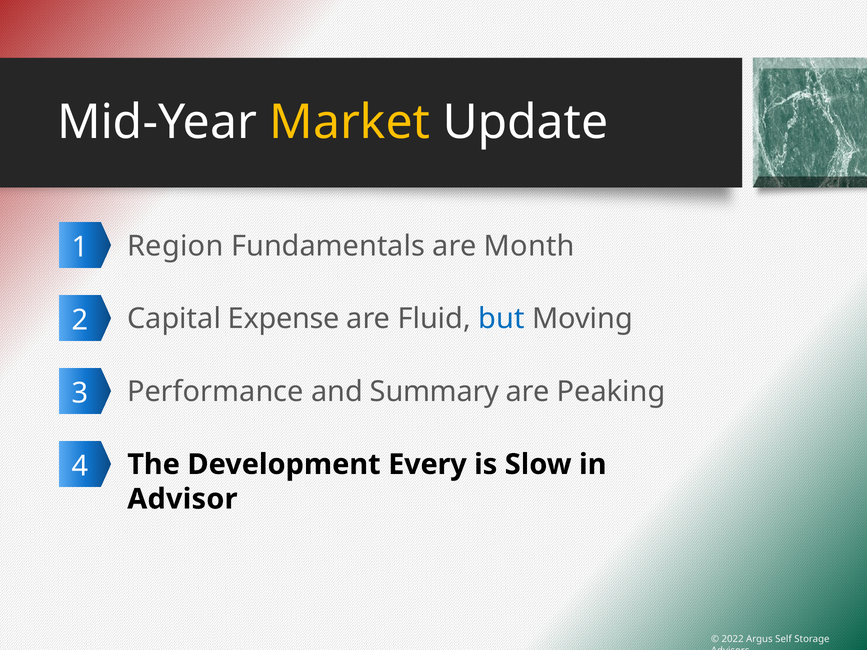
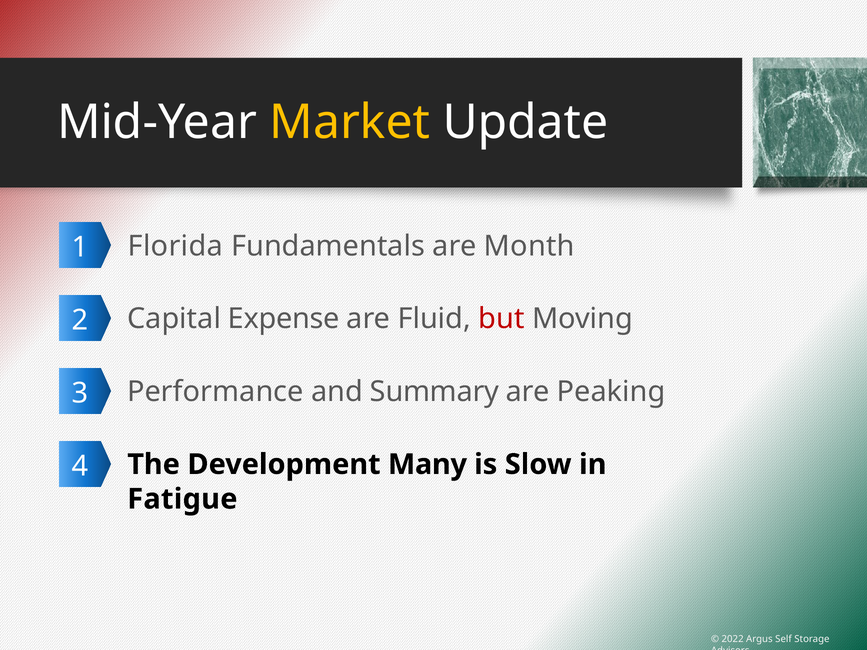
Region: Region -> Florida (175, 246)
but colour: blue -> red (501, 319)
Every: Every -> Many (428, 465)
Advisor: Advisor -> Fatigue (182, 499)
